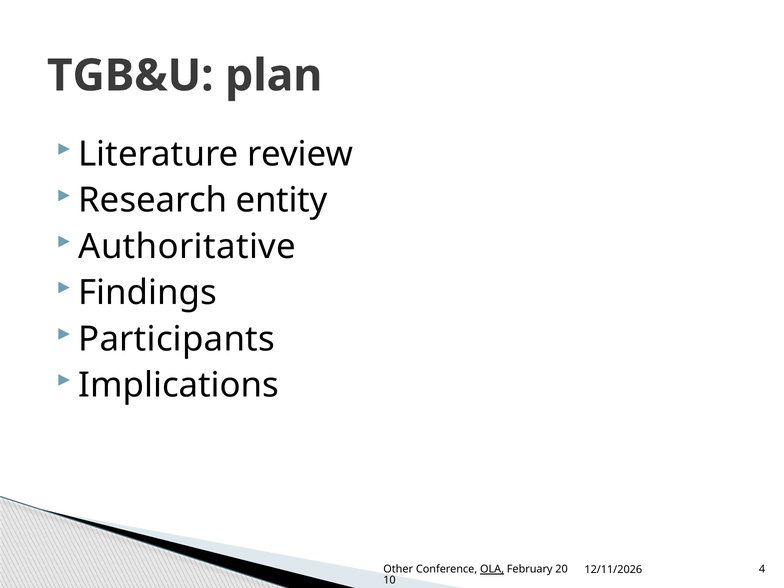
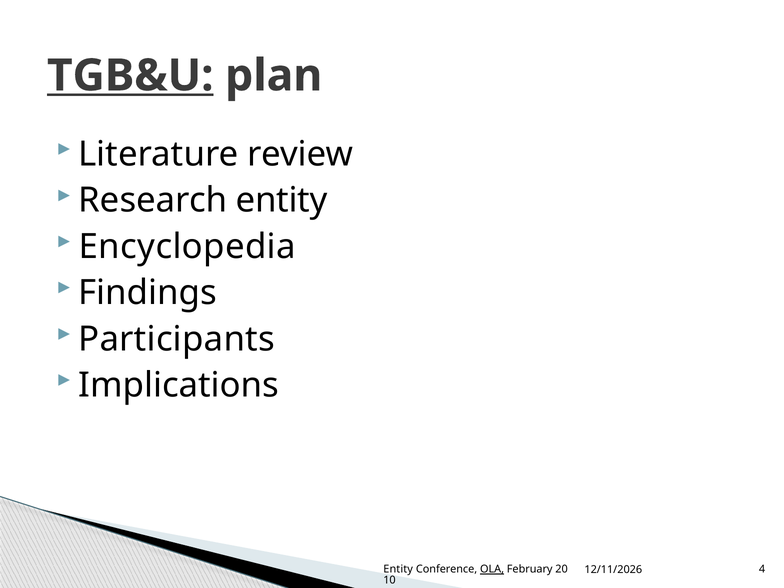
TGB&U underline: none -> present (130, 76)
Authoritative: Authoritative -> Encyclopedia (187, 247)
Other: Other -> Entity (398, 569)
